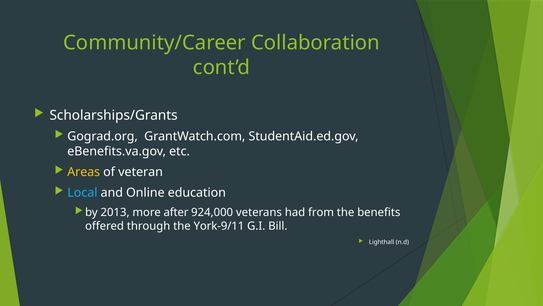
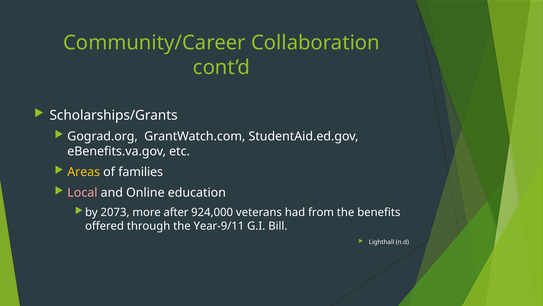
veteran: veteran -> families (141, 172)
Local colour: light blue -> pink (82, 192)
2013: 2013 -> 2073 (115, 212)
York-9/11: York-9/11 -> Year-9/11 (219, 226)
